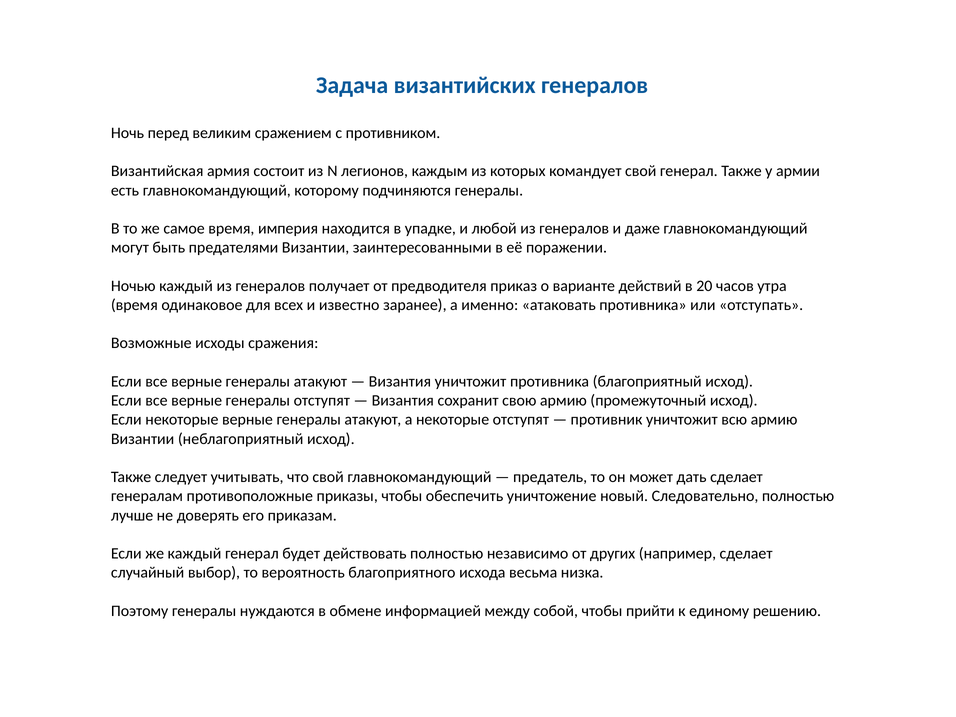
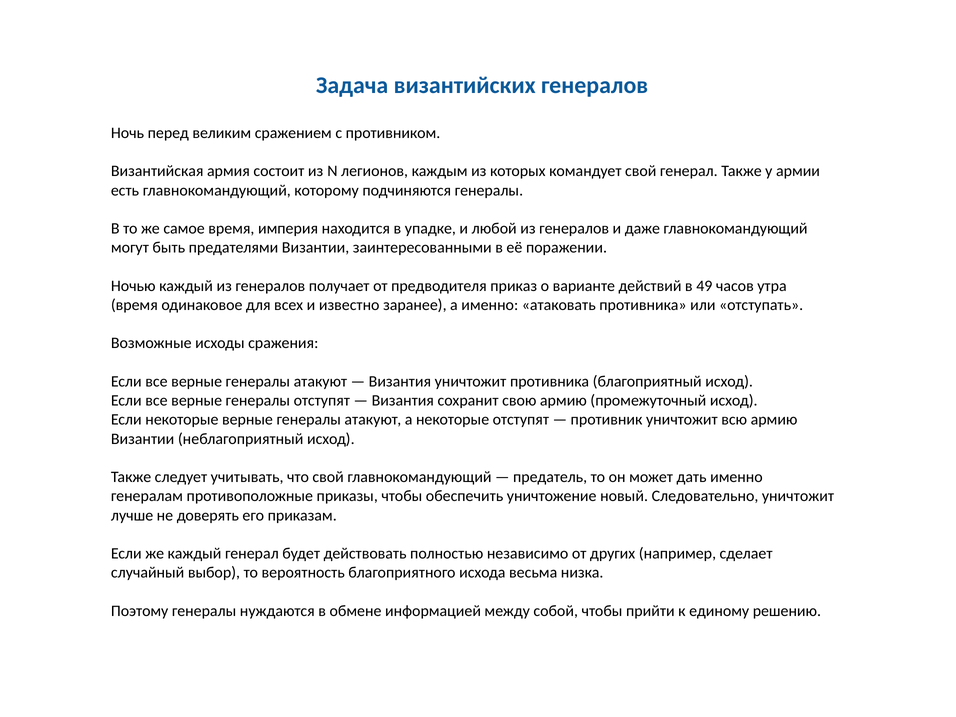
20: 20 -> 49 (704, 286)
дать сделает: сделает -> именно (736, 477)
Следовательно полностью: полностью -> уничтожит (798, 496)
